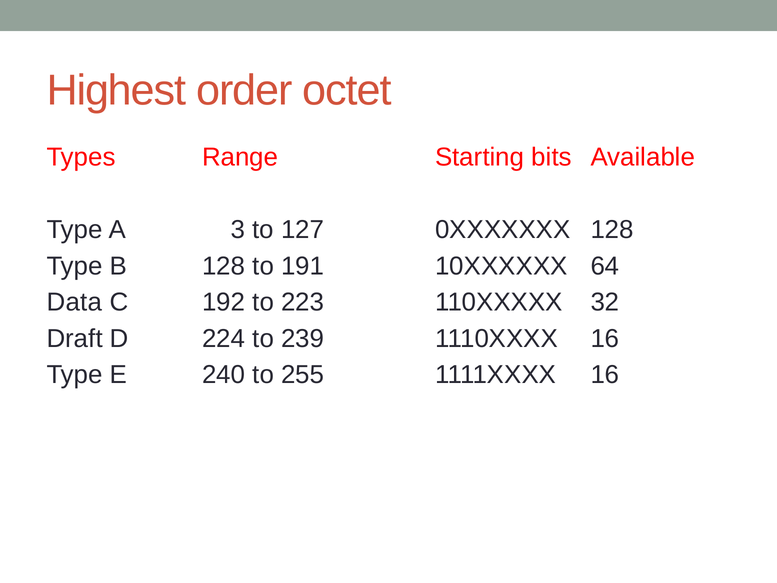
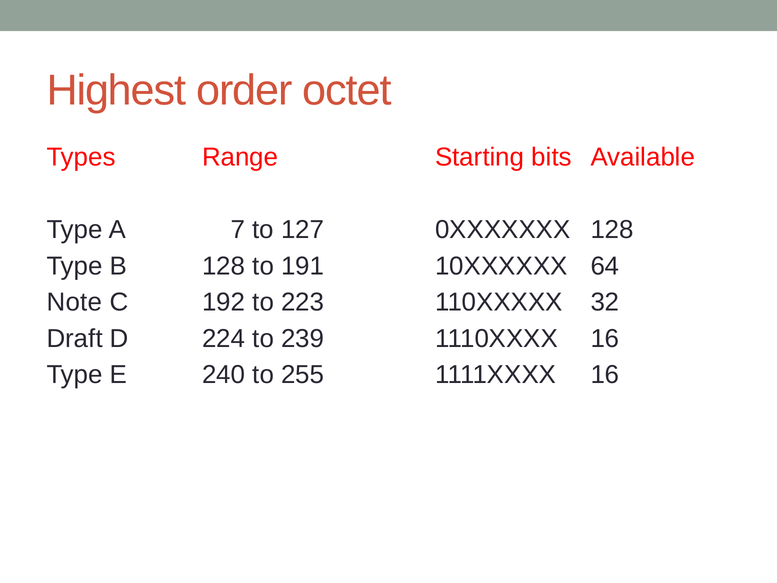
3: 3 -> 7 (238, 230)
Data: Data -> Note (75, 302)
